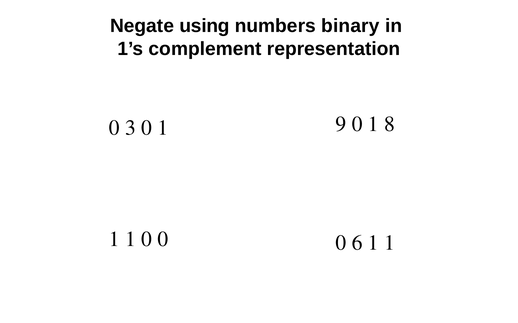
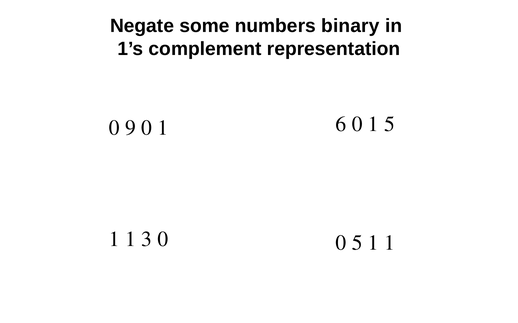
using: using -> some (204, 26)
3: 3 -> 9 (131, 128)
9: 9 -> 6 (341, 124)
1 8: 8 -> 5 (390, 124)
1 0: 0 -> 3 (147, 240)
0 6: 6 -> 5 (357, 243)
